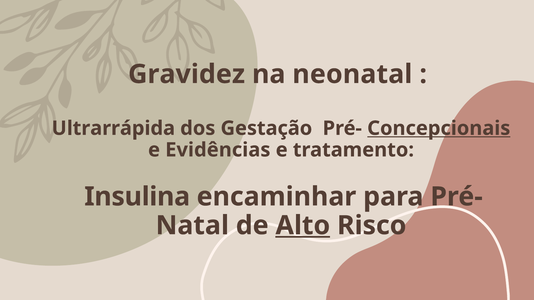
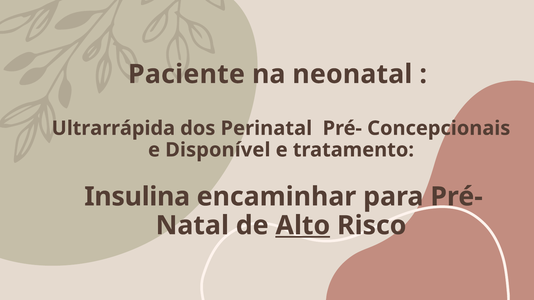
Gravidez: Gravidez -> Paciente (186, 74)
Gestação: Gestação -> Perinatal (266, 128)
Concepcionais underline: present -> none (439, 128)
Evidências: Evidências -> Disponível (218, 150)
